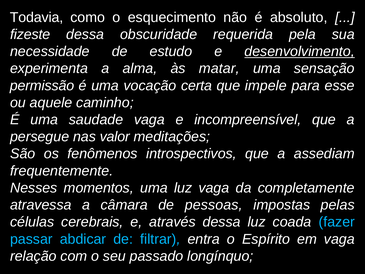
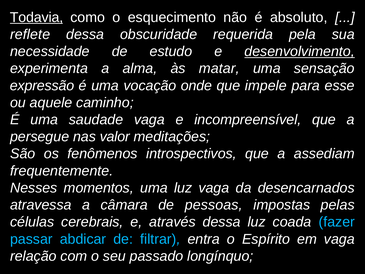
Todavia underline: none -> present (37, 17)
fizeste: fizeste -> reflete (30, 34)
permissão: permissão -> expressão (42, 85)
certa: certa -> onde (197, 85)
completamente: completamente -> desencarnados (306, 188)
